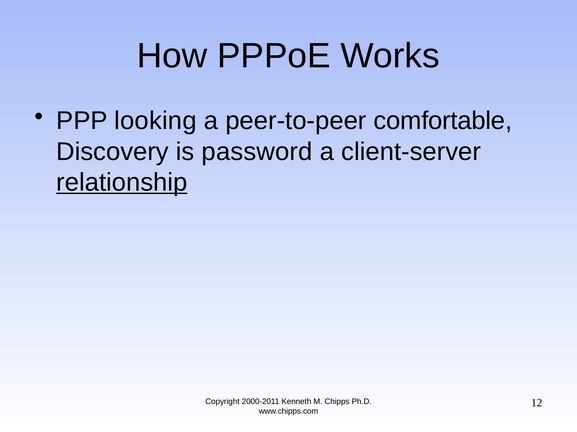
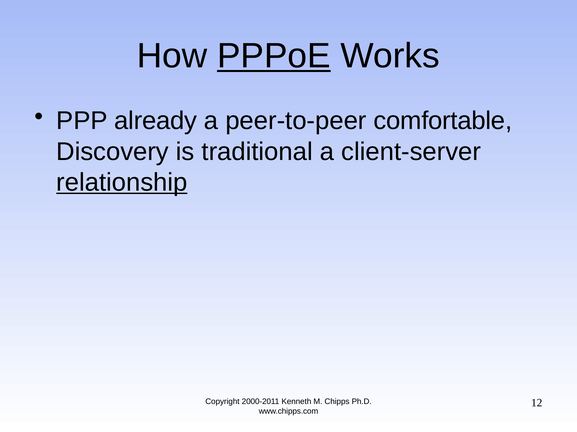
PPPoE underline: none -> present (274, 56)
looking: looking -> already (156, 121)
password: password -> traditional (257, 152)
